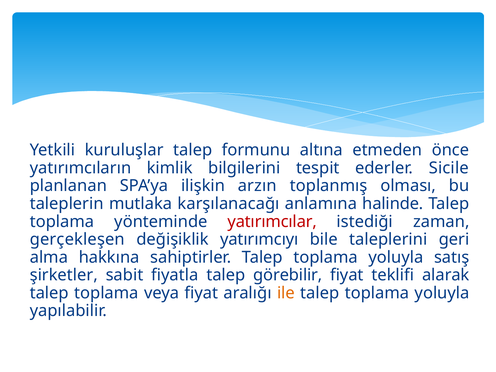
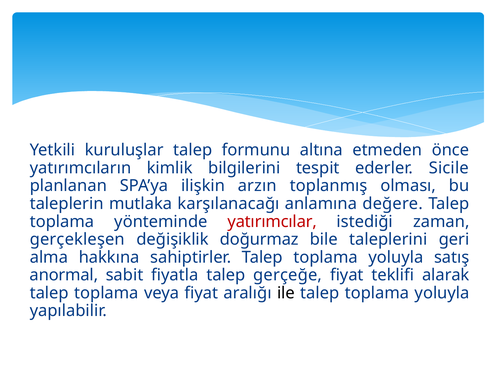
halinde: halinde -> değere (393, 204)
yatırımcıyı: yatırımcıyı -> doğurmaz (259, 239)
şirketler: şirketler -> anormal (64, 275)
görebilir: görebilir -> gerçeğe (288, 275)
ile colour: orange -> black (286, 293)
